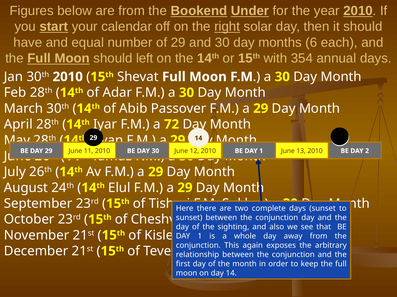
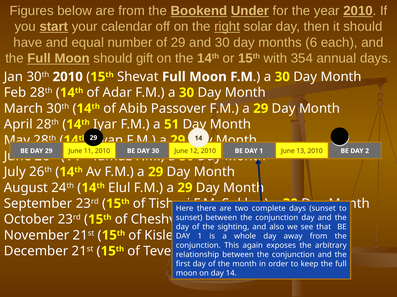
left: left -> gift (145, 58)
72: 72 -> 51 (172, 125)
